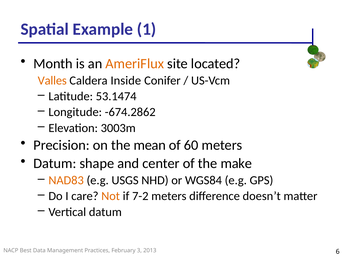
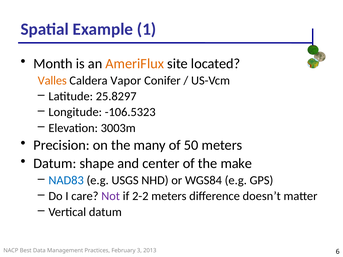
Inside: Inside -> Vapor (126, 81)
53.1474: 53.1474 -> 25.8297 (116, 96)
-674.2862: -674.2862 -> -106.5323 (130, 112)
mean: mean -> many (150, 145)
60: 60 -> 50 (191, 145)
NAD83 colour: orange -> blue (66, 180)
Not colour: orange -> purple (111, 196)
7-2: 7-2 -> 2-2 (140, 196)
